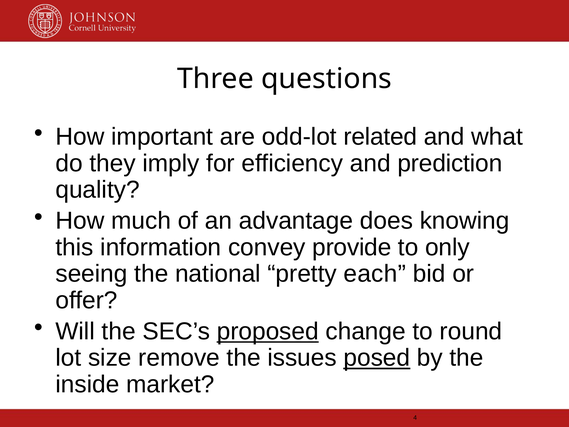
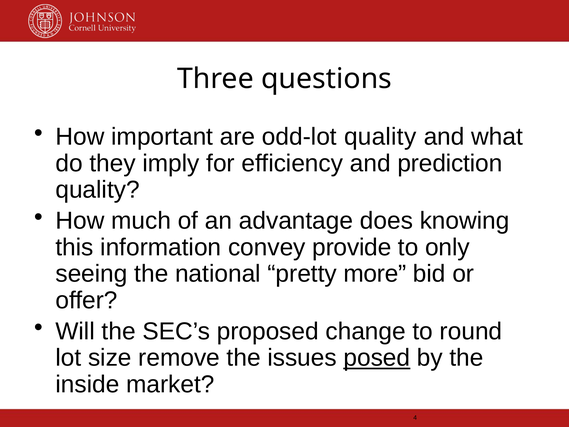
odd-lot related: related -> quality (380, 137)
each: each -> more (375, 274)
proposed underline: present -> none (268, 331)
